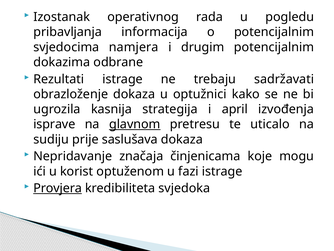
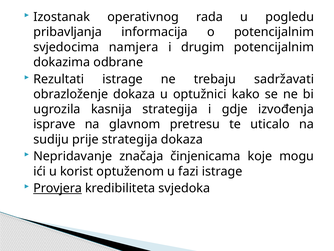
april: april -> gdje (235, 109)
glavnom underline: present -> none (135, 124)
prije saslušava: saslušava -> strategija (130, 139)
